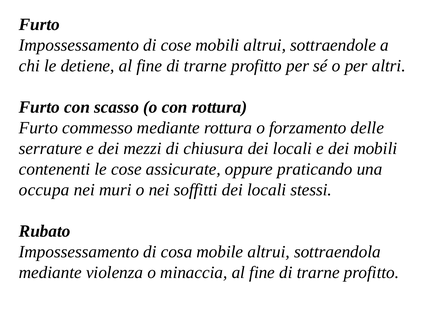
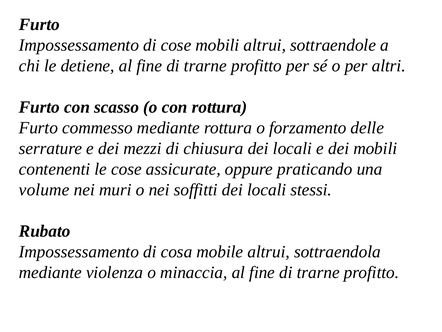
occupa: occupa -> volume (44, 190)
